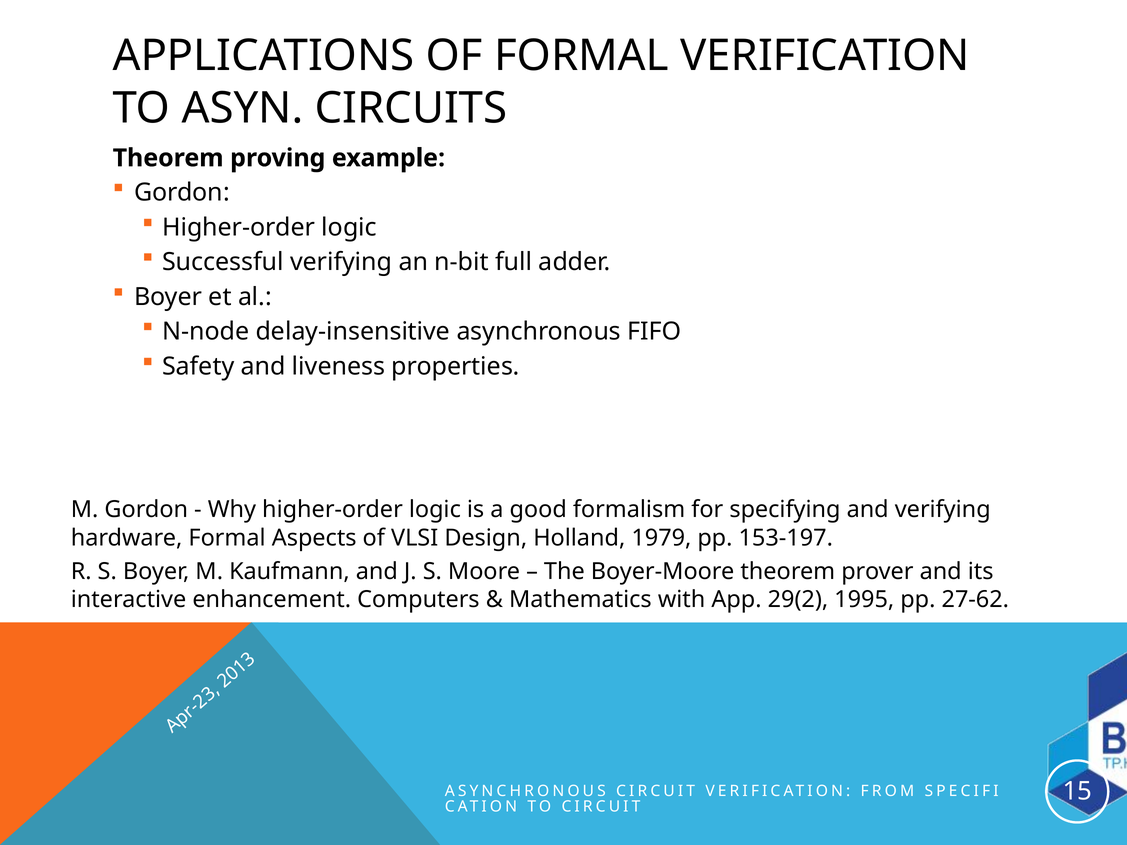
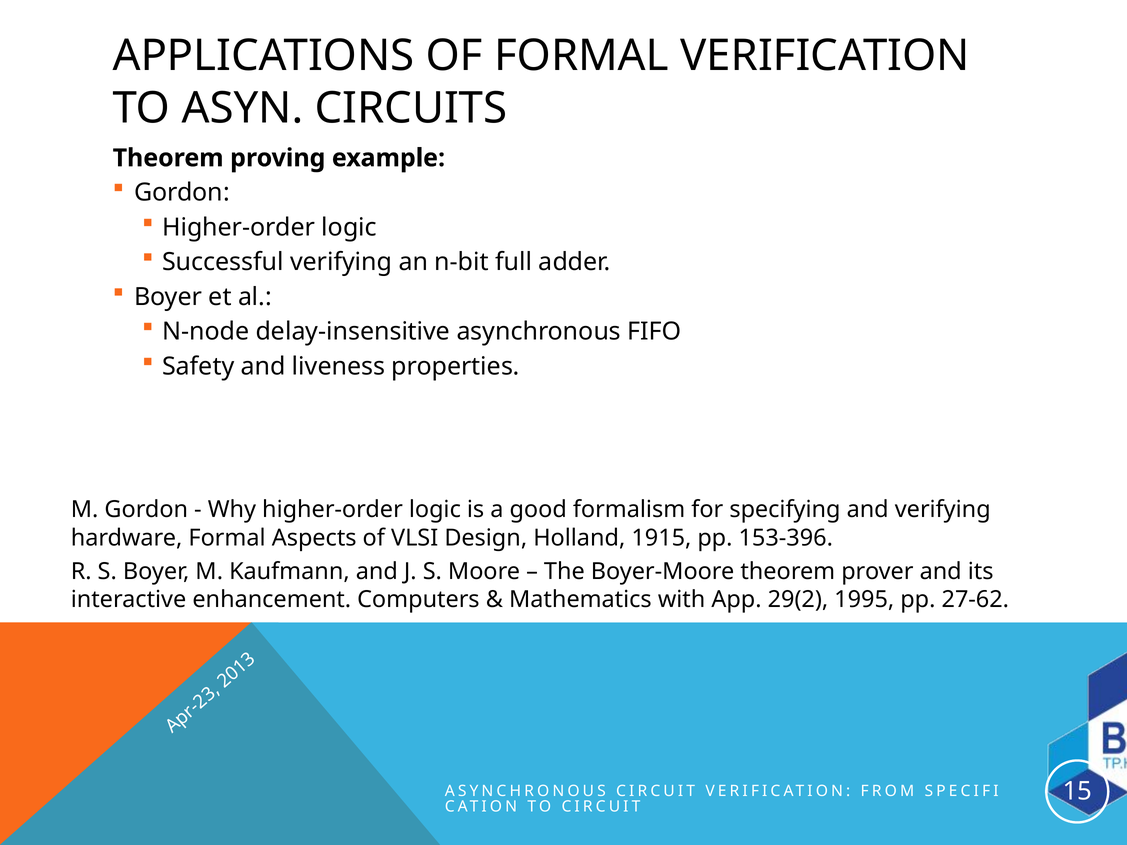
1979: 1979 -> 1915 (661, 538)
153-197: 153-197 -> 153-396 (786, 538)
